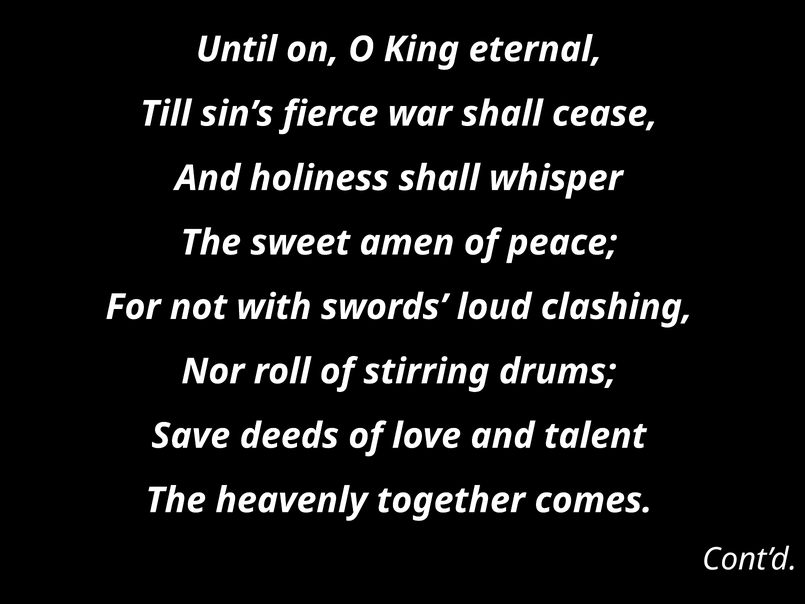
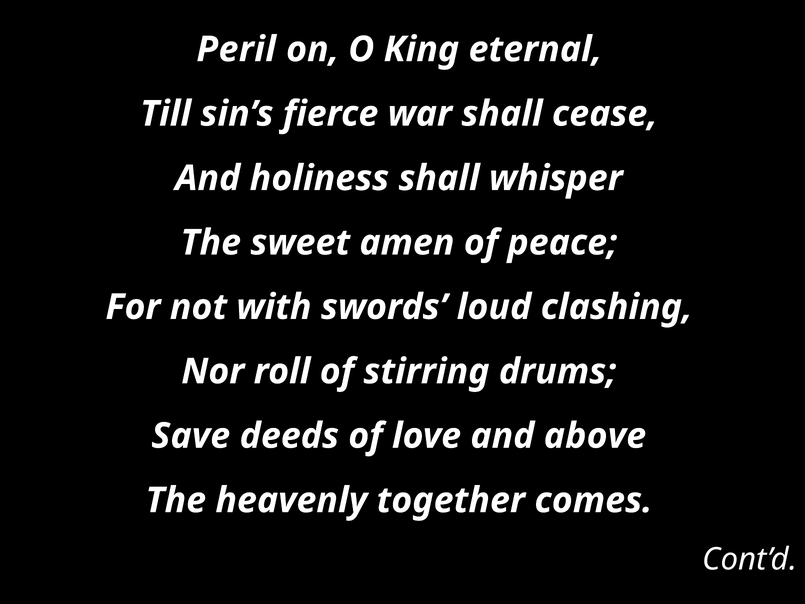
Until: Until -> Peril (236, 49)
talent: talent -> above (595, 436)
